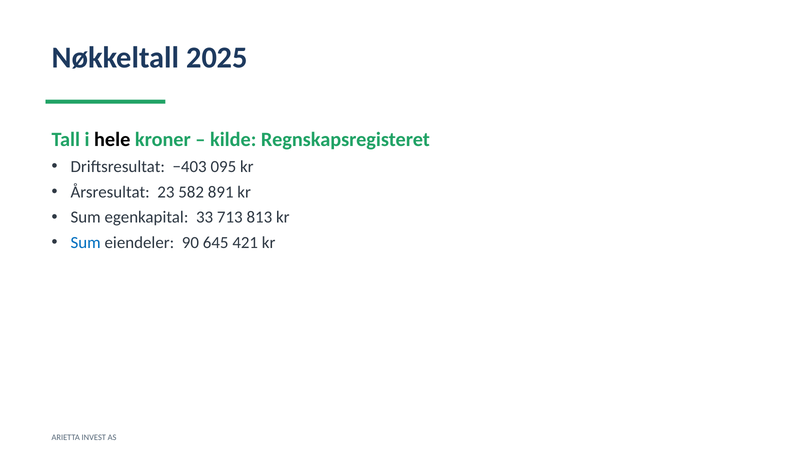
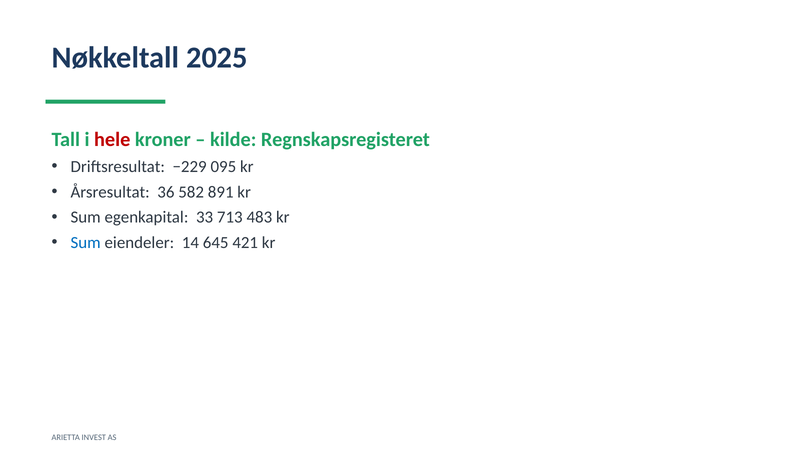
hele colour: black -> red (112, 140)
−403: −403 -> −229 (190, 167)
23: 23 -> 36 (166, 192)
813: 813 -> 483 (259, 217)
90: 90 -> 14 (190, 243)
